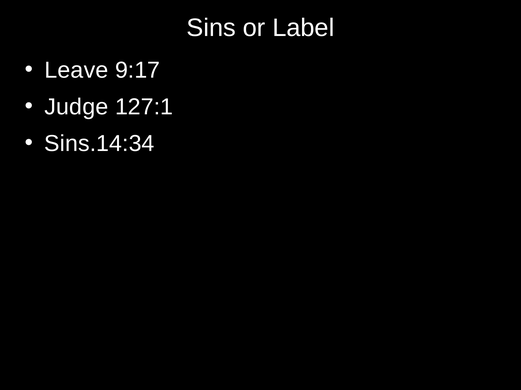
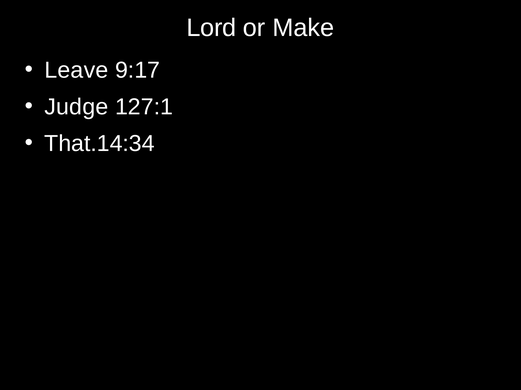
Sins: Sins -> Lord (211, 28)
Label: Label -> Make (303, 28)
Sins.14:34: Sins.14:34 -> That.14:34 (99, 144)
